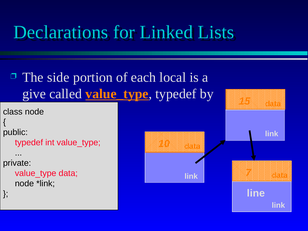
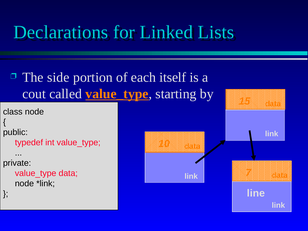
local: local -> itself (173, 77)
give: give -> cout (34, 94)
value_type typedef: typedef -> starting (176, 94)
